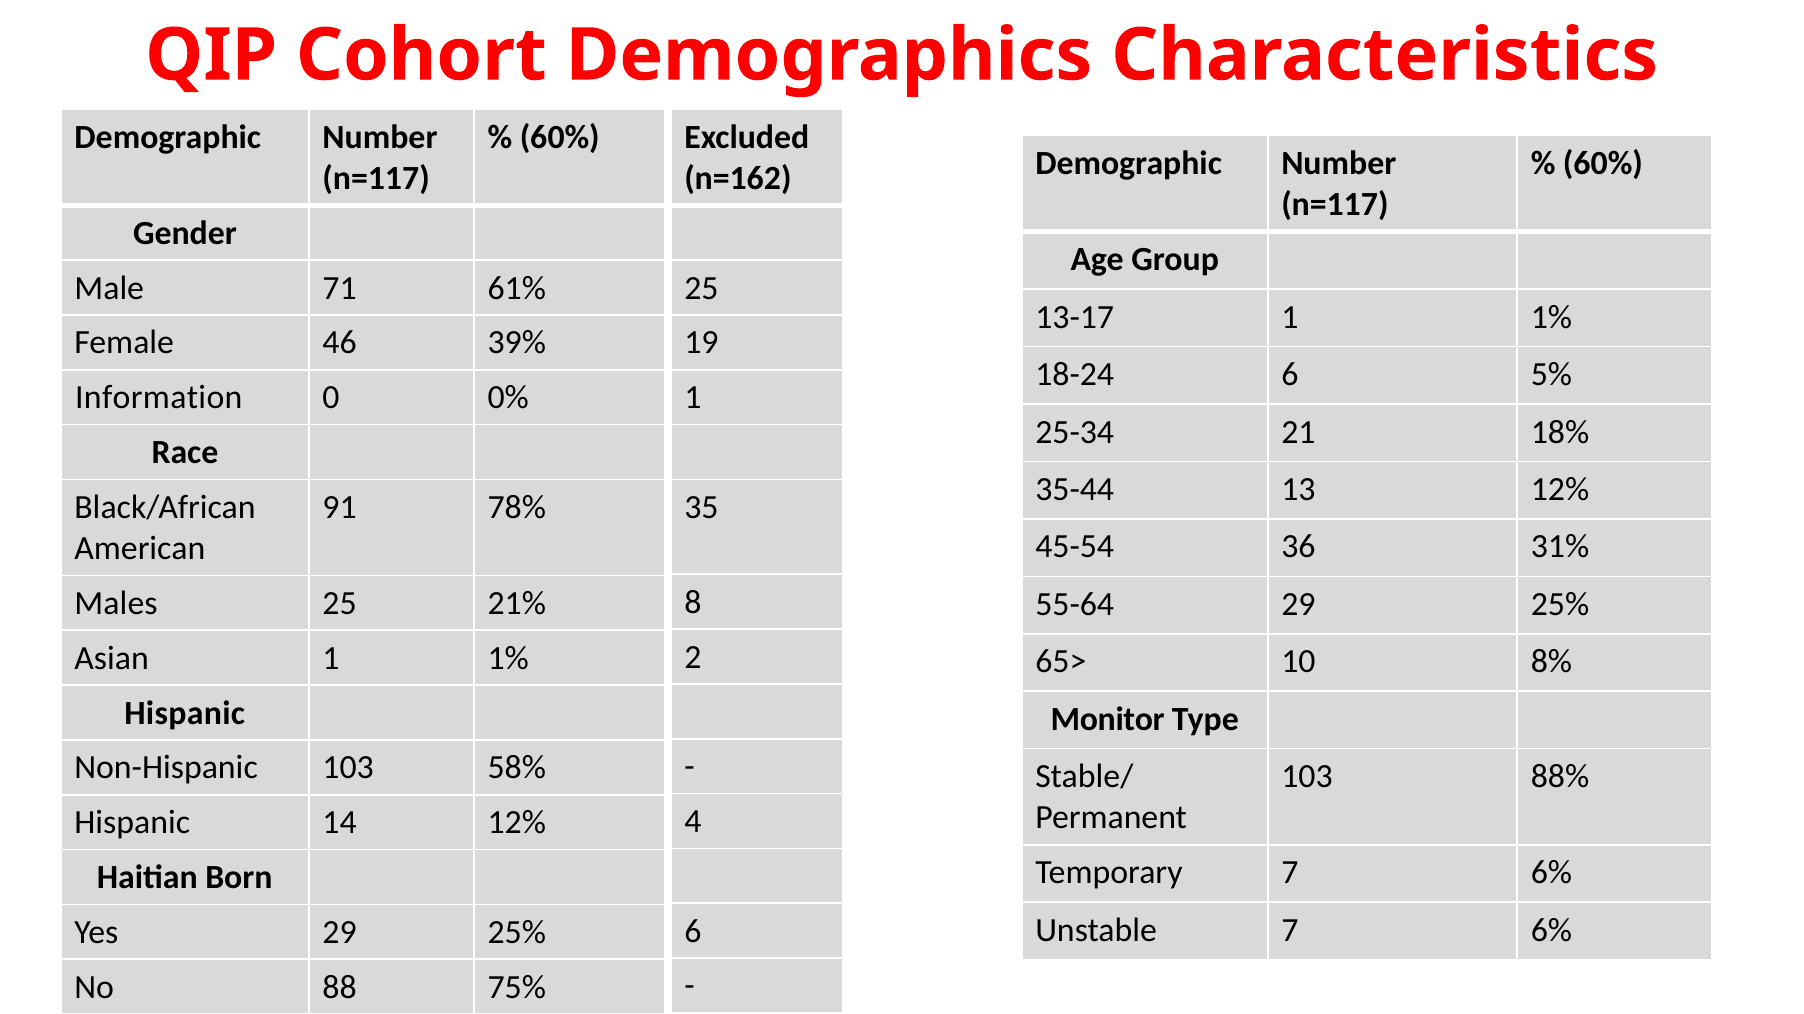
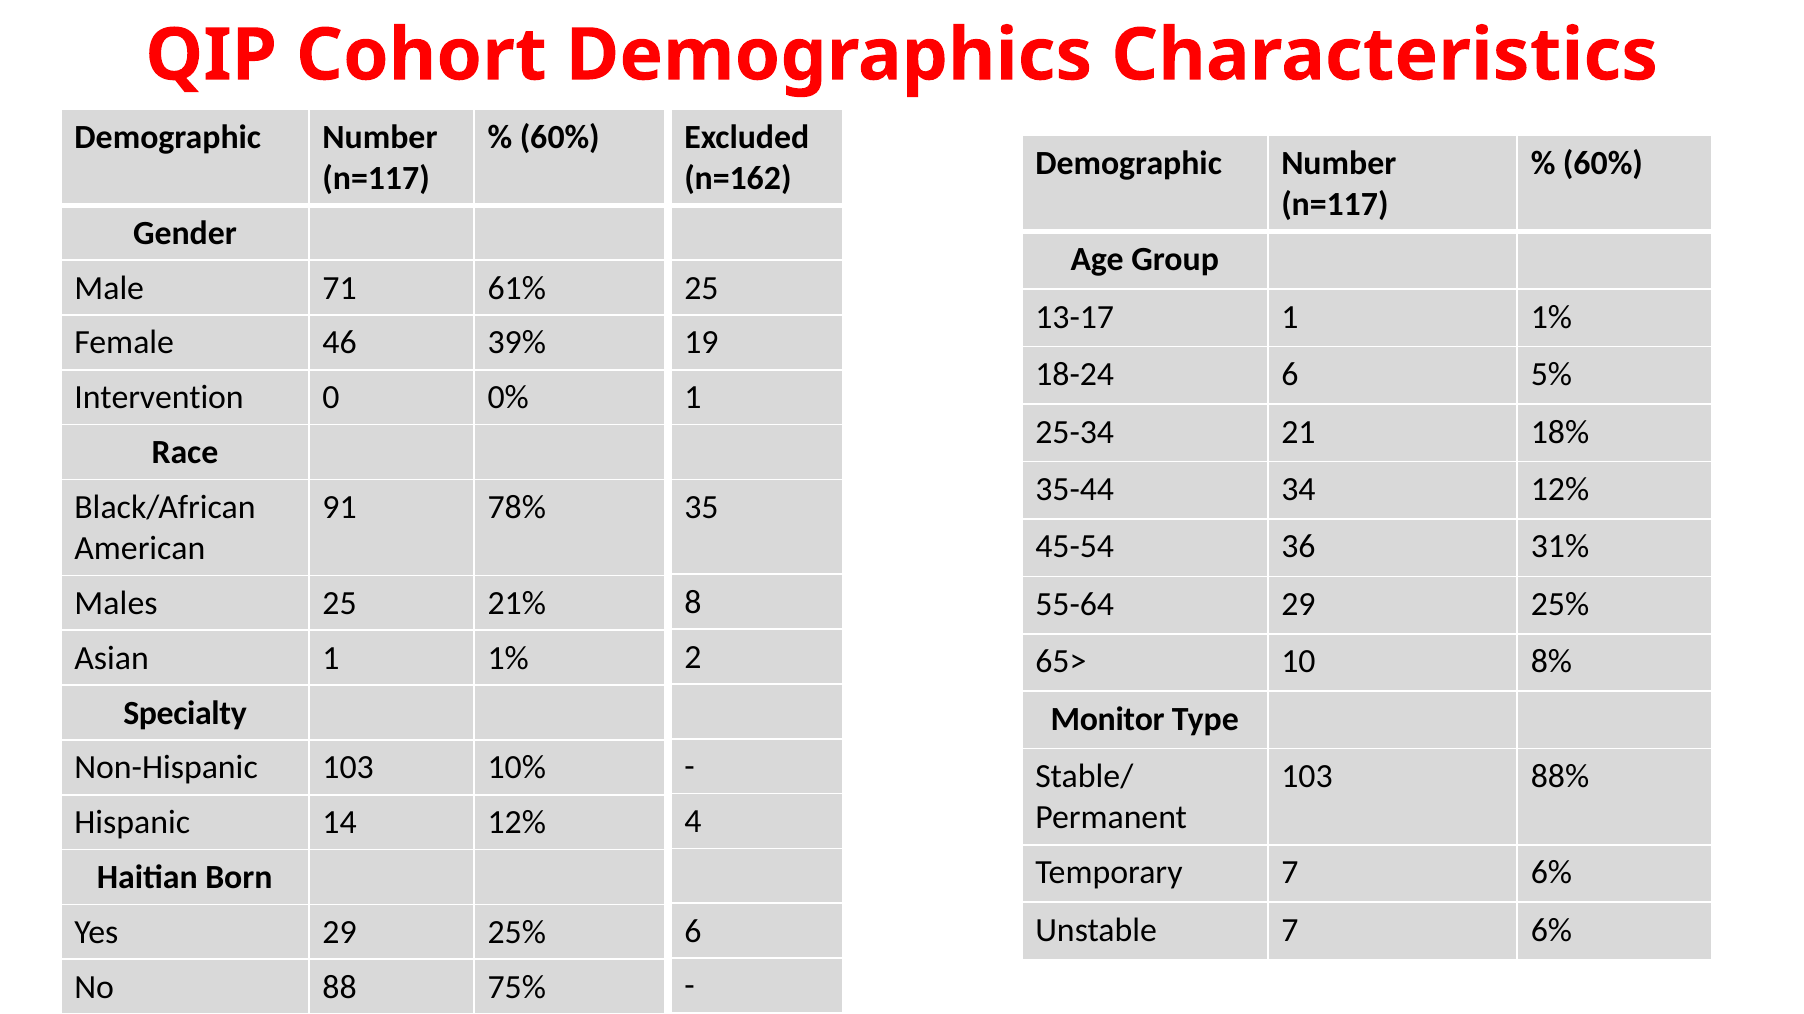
Information: Information -> Intervention (159, 398)
13: 13 -> 34 (1298, 490)
Hispanic: Hispanic -> Specialty (185, 713)
58%: 58% -> 10% (517, 768)
